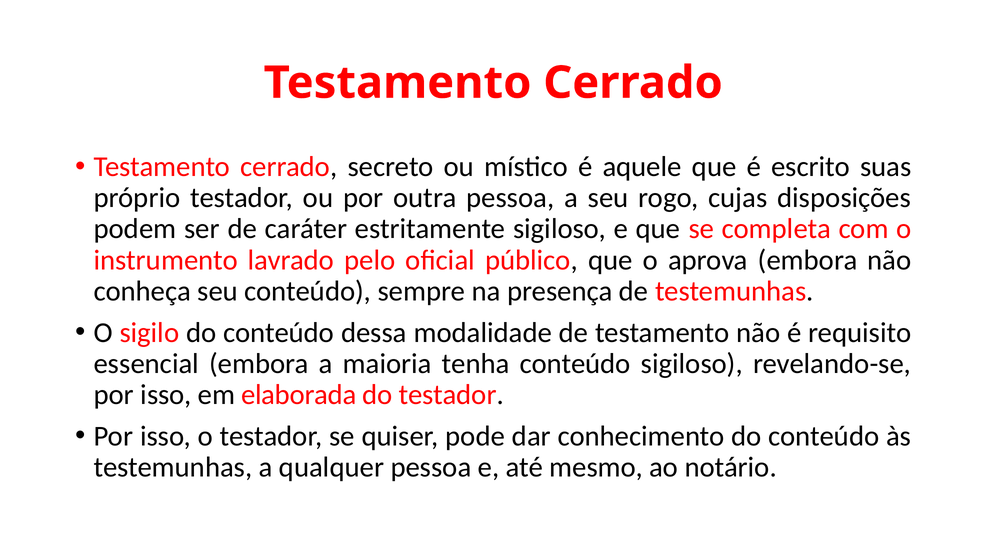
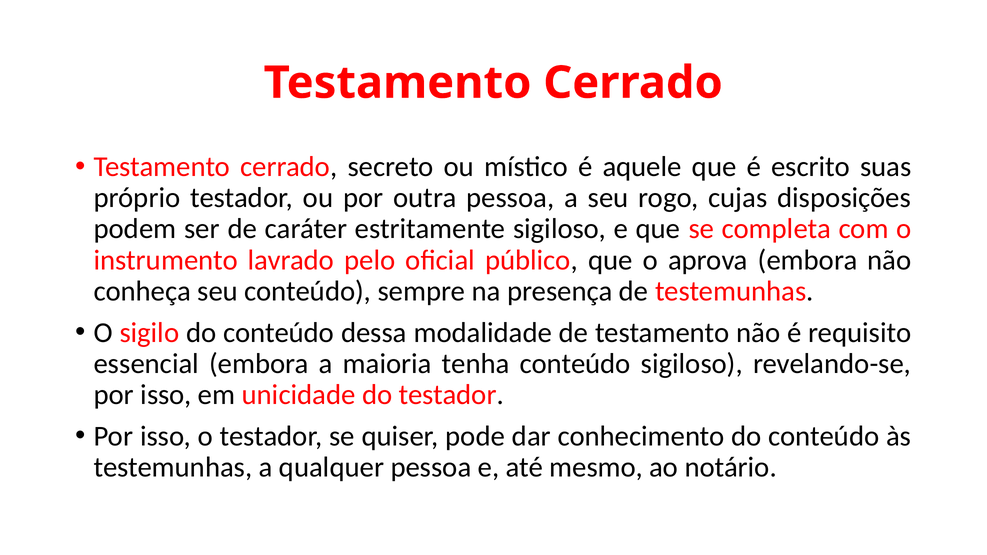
elaborada: elaborada -> unicidade (299, 395)
